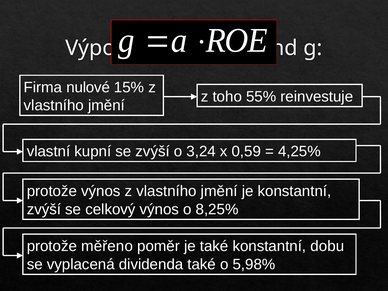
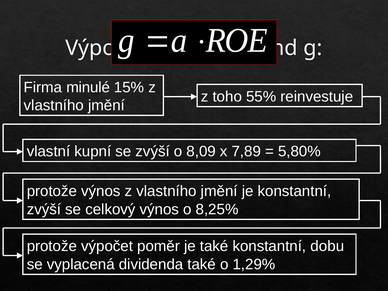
nulové: nulové -> minulé (88, 87)
3,24: 3,24 -> 8,09 (201, 152)
0,59: 0,59 -> 7,89 (246, 152)
4,25%: 4,25% -> 5,80% (299, 152)
protože měřeno: měřeno -> výpočet (107, 246)
5,98%: 5,98% -> 1,29% (254, 264)
